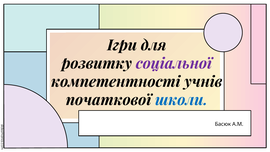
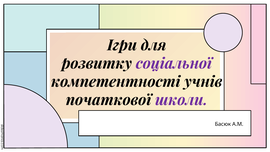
школи colour: blue -> purple (181, 100)
